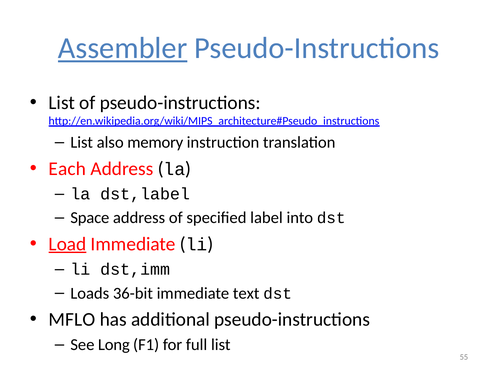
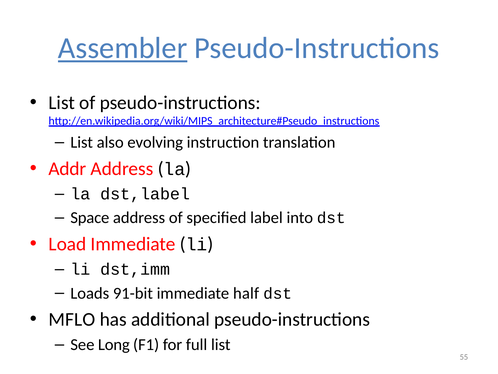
memory: memory -> evolving (155, 142)
Each: Each -> Addr (67, 168)
Load underline: present -> none (67, 244)
36-bit: 36-bit -> 91-bit (133, 293)
text: text -> half (246, 293)
